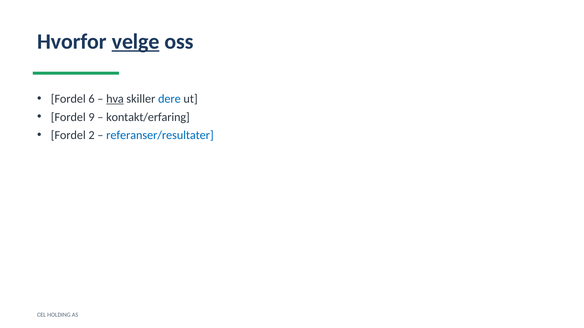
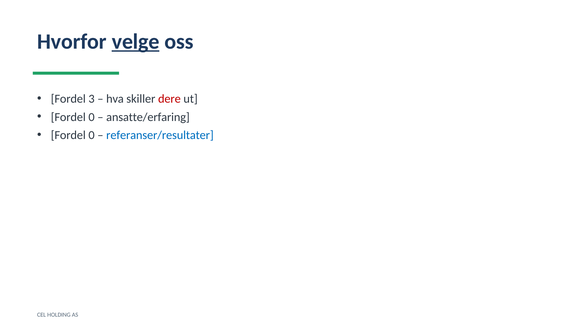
6: 6 -> 3 (92, 99)
hva underline: present -> none (115, 99)
dere colour: blue -> red (169, 99)
9: 9 -> 0 (92, 117)
kontakt/erfaring: kontakt/erfaring -> ansatte/erfaring (148, 117)
2: 2 -> 0 (92, 135)
